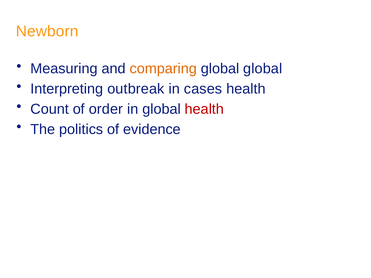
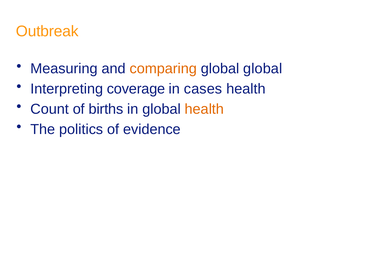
Newborn: Newborn -> Outbreak (47, 31)
outbreak: outbreak -> coverage (136, 89)
order: order -> births (106, 109)
health colour: red -> orange (204, 109)
